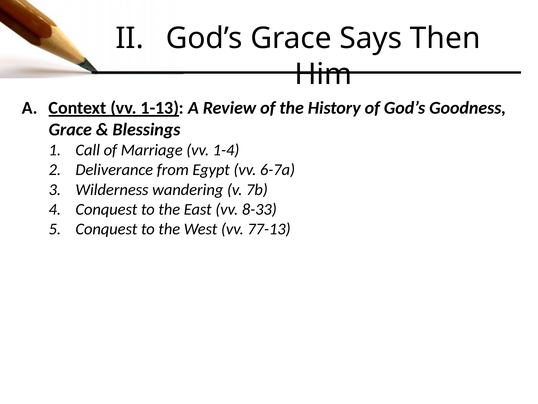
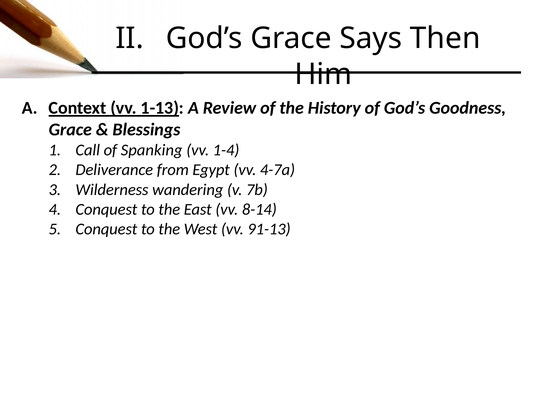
Marriage: Marriage -> Spanking (152, 150)
6-7a: 6-7a -> 4-7a (277, 170)
8-33: 8-33 -> 8-14 (259, 209)
77-13: 77-13 -> 91-13 (269, 229)
